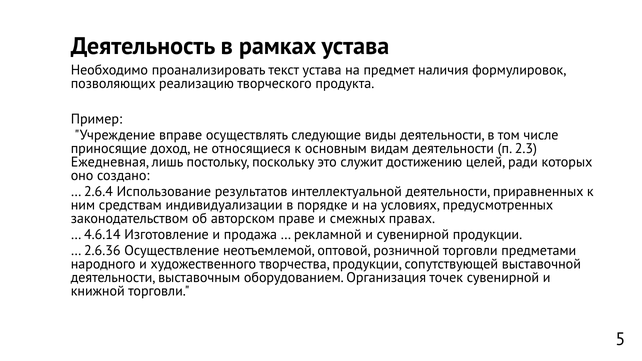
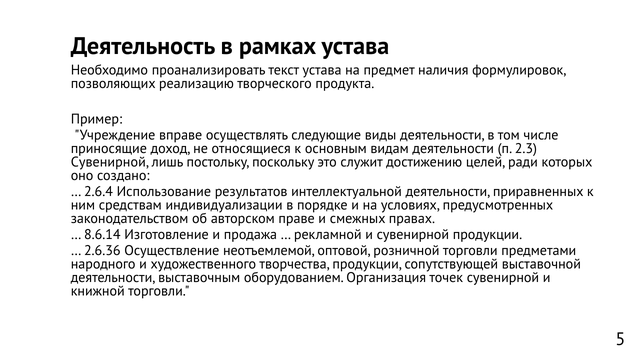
Ежедневная: Ежедневная -> Сувенирной (110, 162)
4.6.14: 4.6.14 -> 8.6.14 (102, 235)
